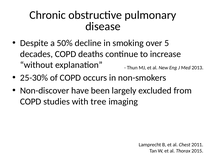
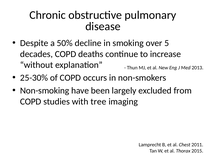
Non-discover: Non-discover -> Non-smoking (45, 91)
